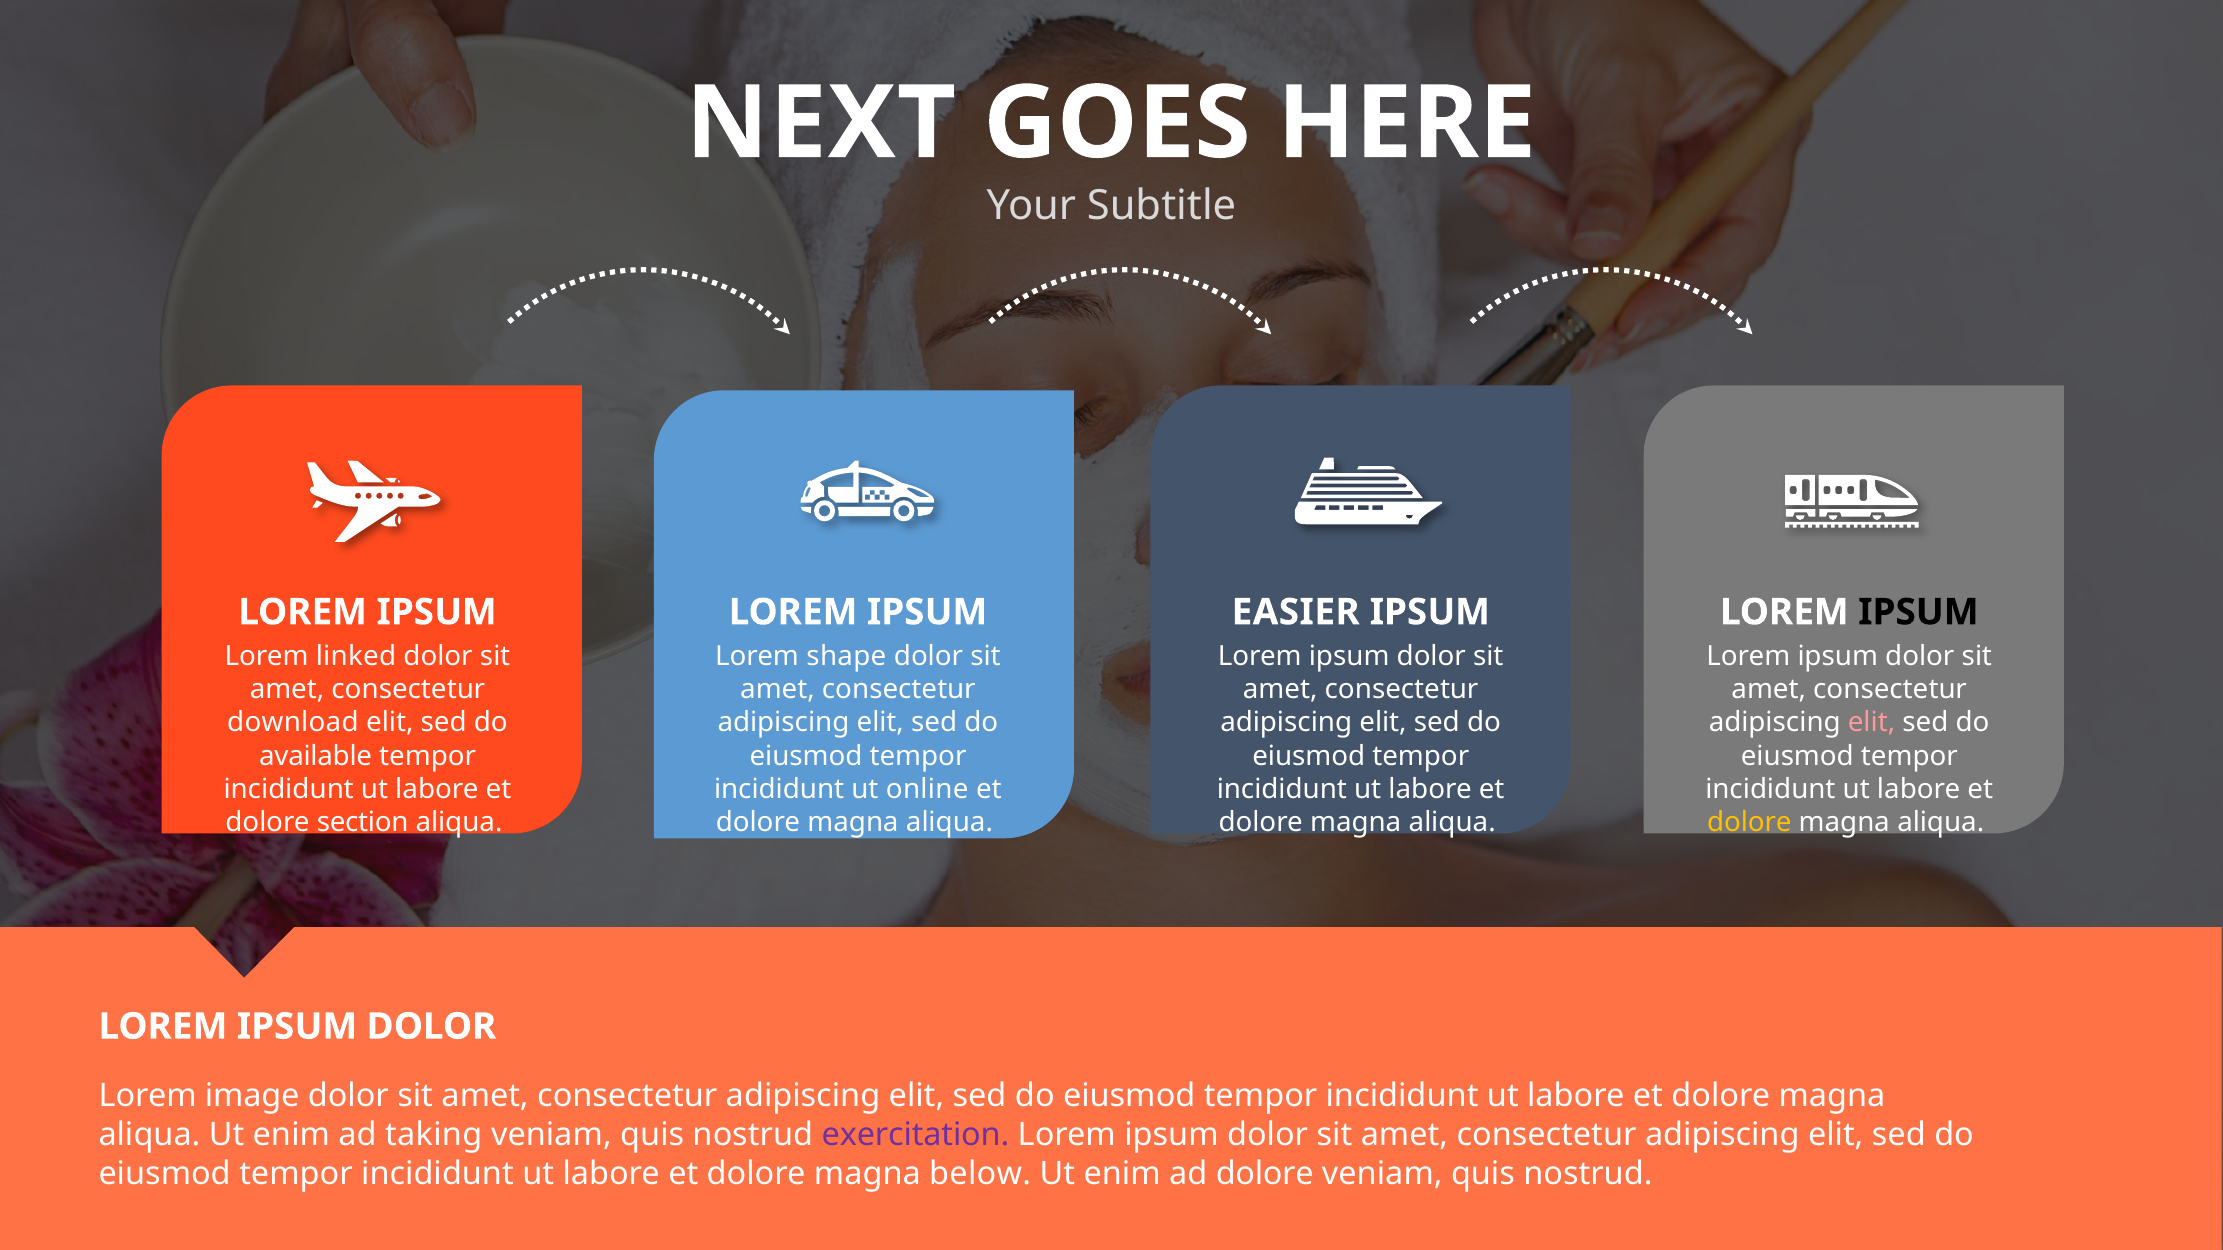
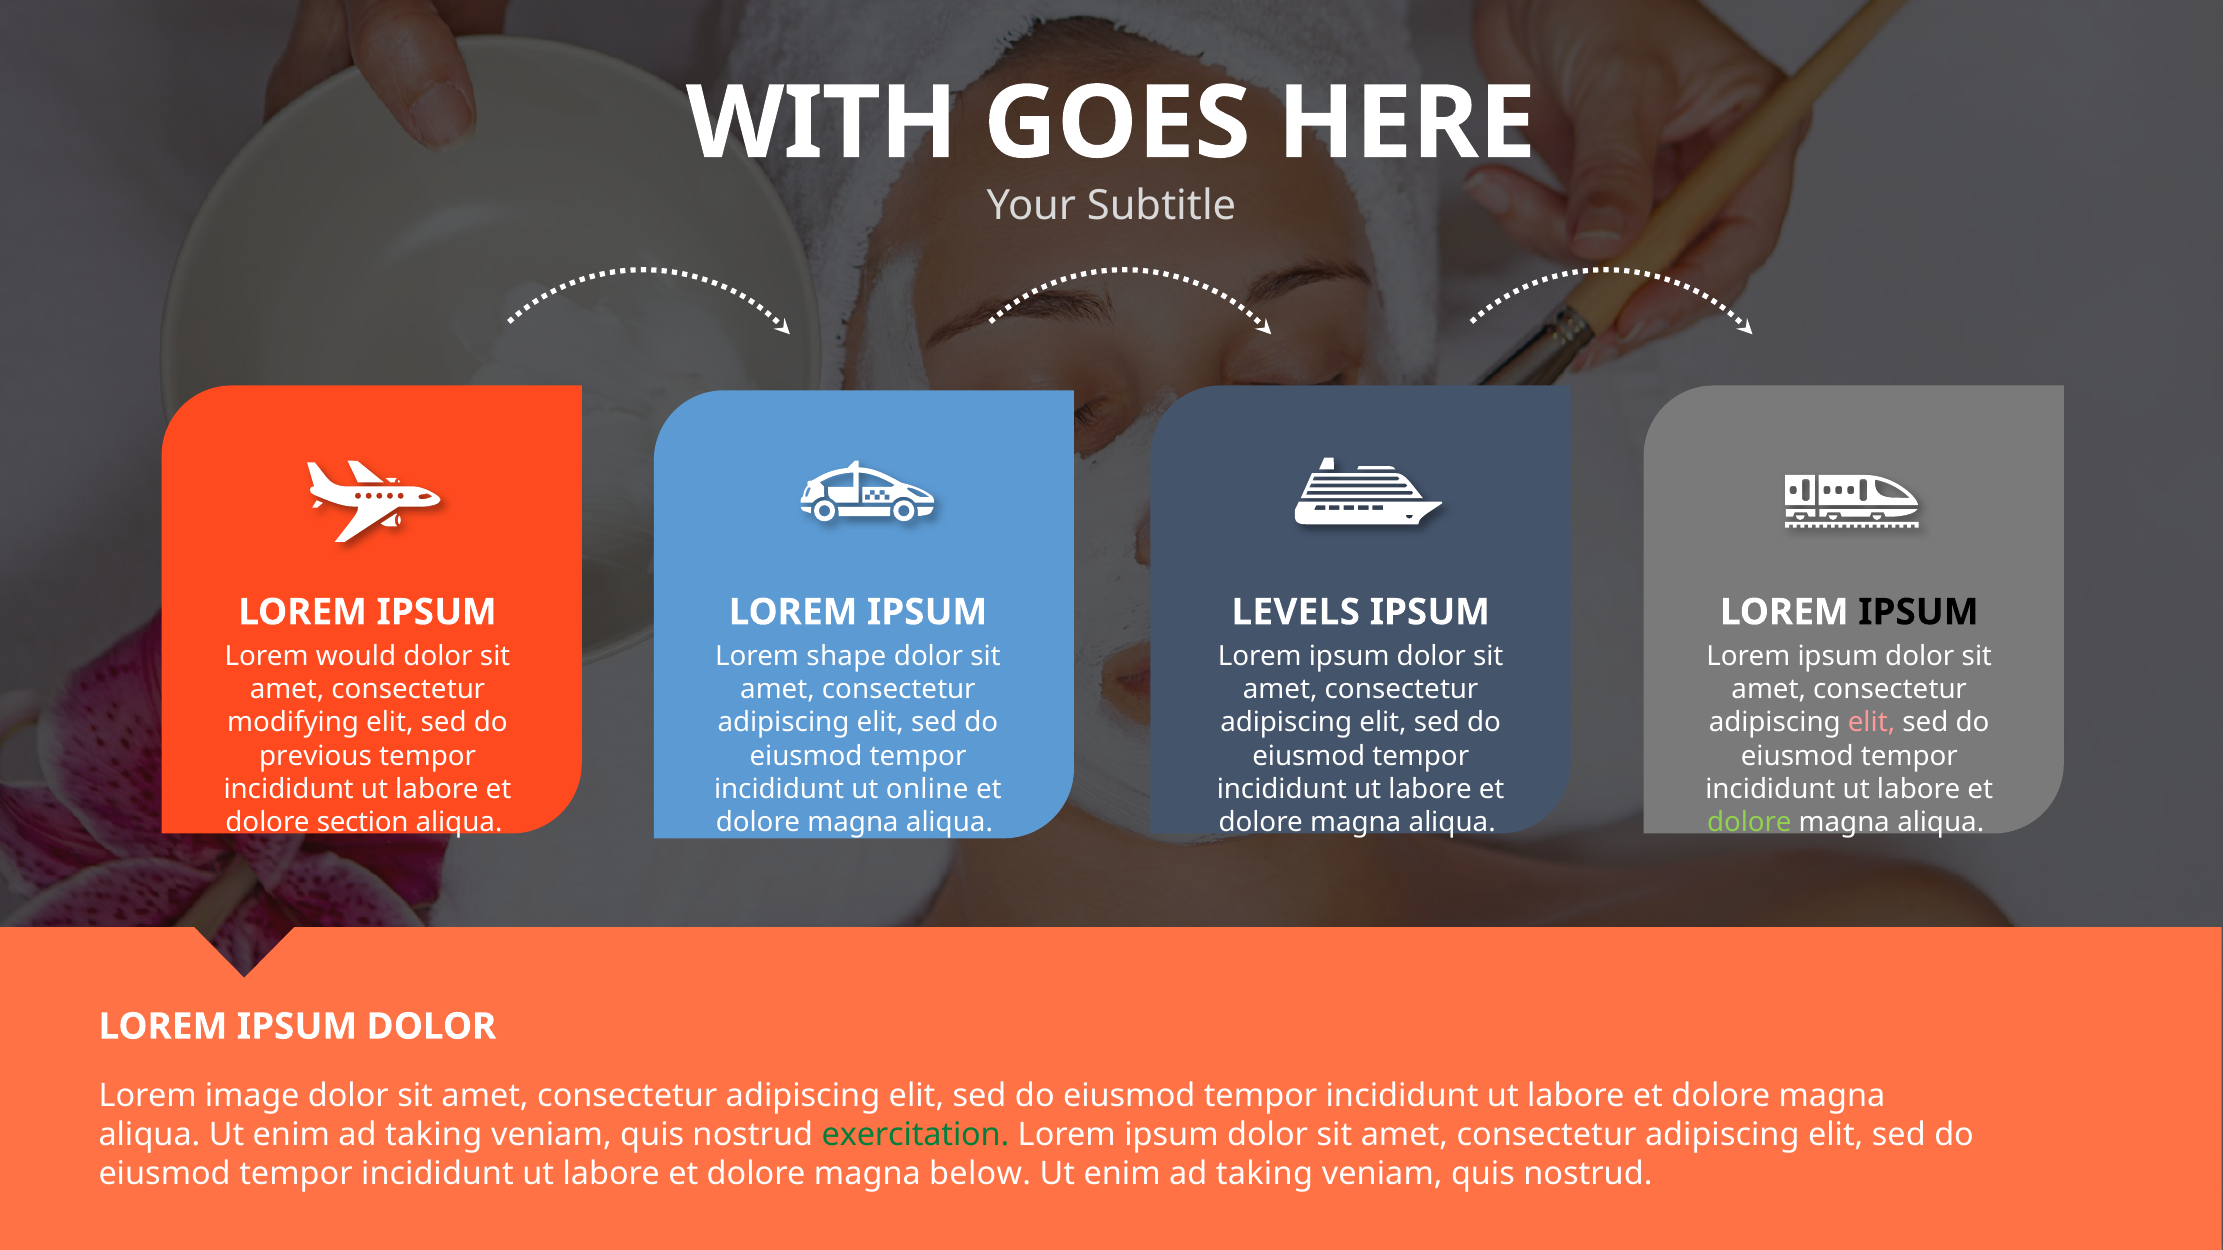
NEXT: NEXT -> WITH (822, 123)
EASIER: EASIER -> LEVELS (1296, 612)
linked: linked -> would (356, 656)
download: download -> modifying (293, 723)
available: available -> previous (315, 756)
dolore colour: yellow -> light green (1749, 823)
exercitation colour: purple -> green (915, 1135)
dolore: dolore -> taking (1264, 1174)
